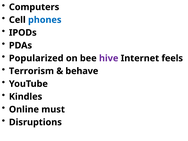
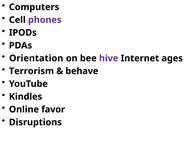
phones colour: blue -> purple (45, 20)
Popularized: Popularized -> Orientation (36, 58)
feels: feels -> ages (172, 58)
must: must -> favor (53, 109)
